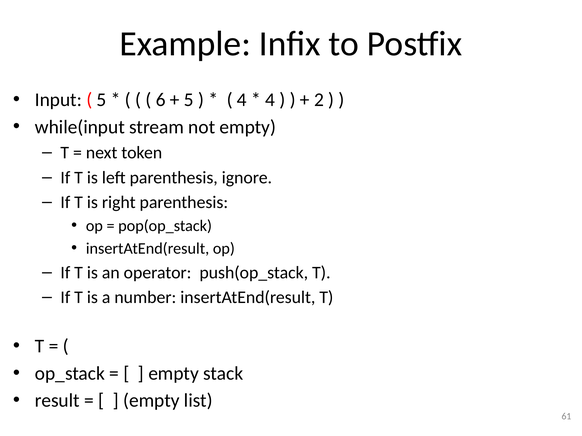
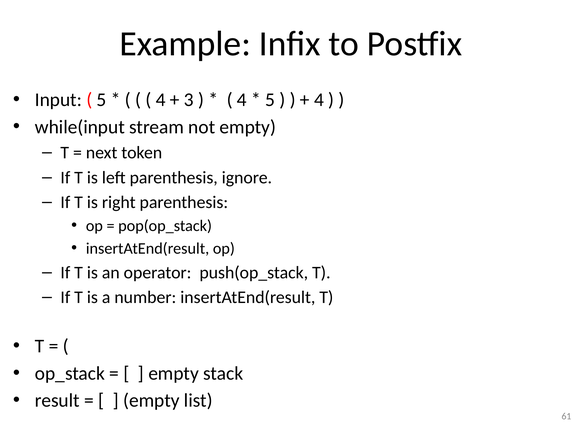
6: 6 -> 4 (161, 100)
5: 5 -> 3 (189, 100)
4: 4 -> 5 (270, 100)
2: 2 -> 4 (319, 100)
